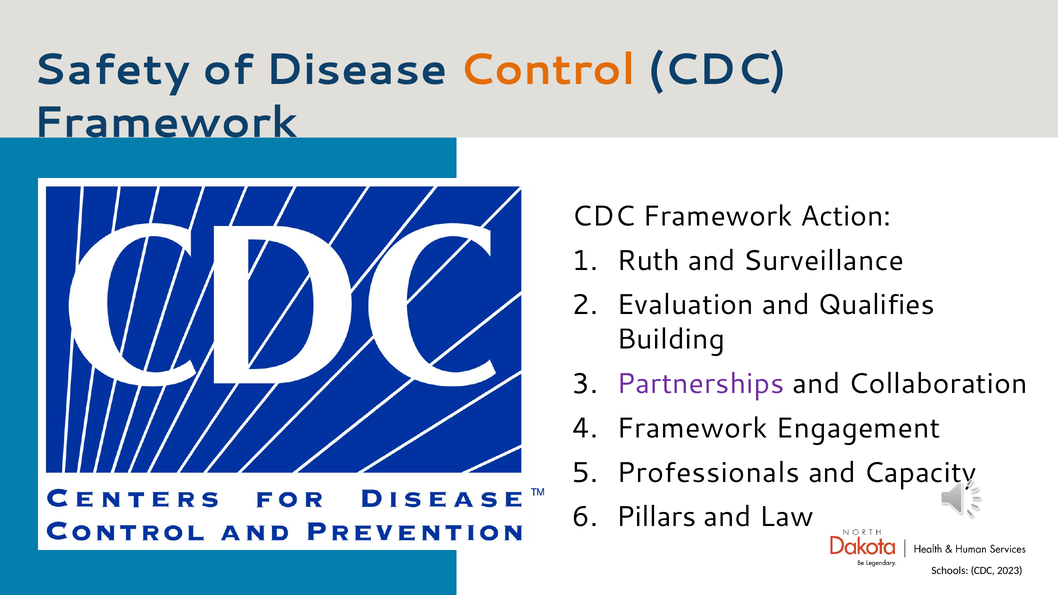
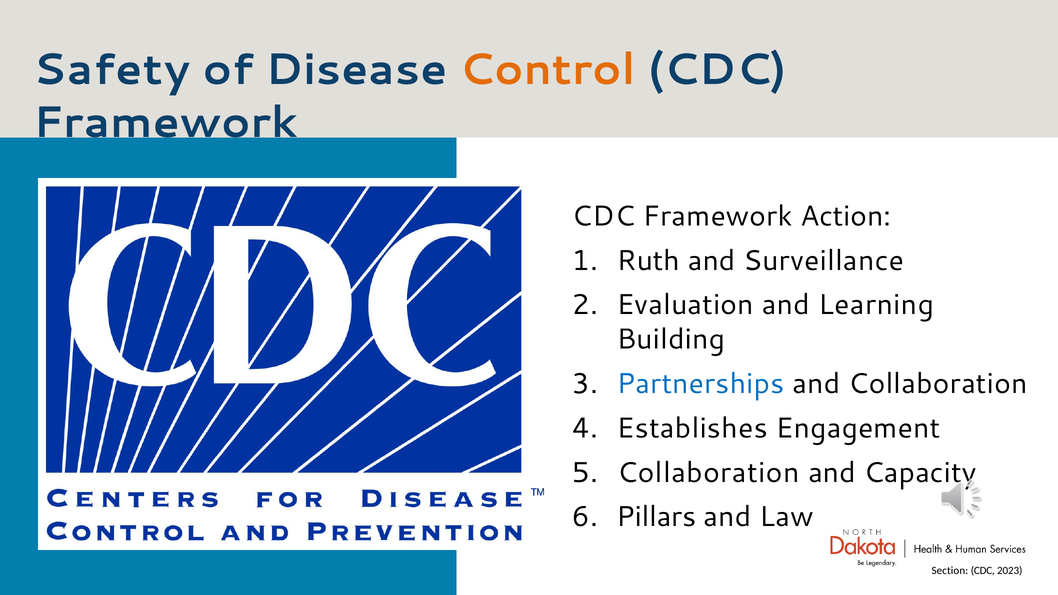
Qualifies: Qualifies -> Learning (876, 305)
Partnerships colour: purple -> blue (701, 384)
Framework: Framework -> Establishes (692, 428)
Professionals: Professionals -> Collaboration (708, 473)
Schools: Schools -> Section (950, 571)
